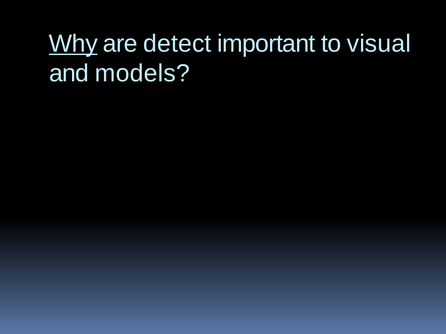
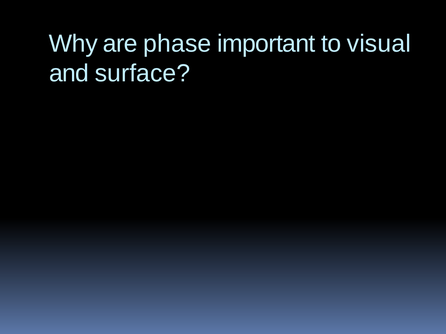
Why underline: present -> none (73, 44)
detect: detect -> phase (177, 44)
models: models -> surface (142, 74)
